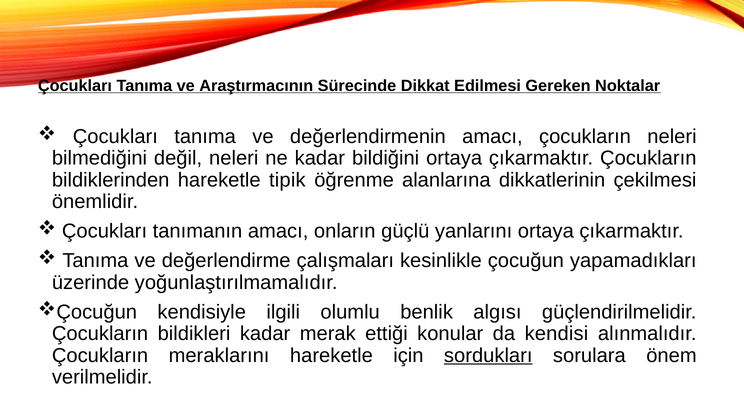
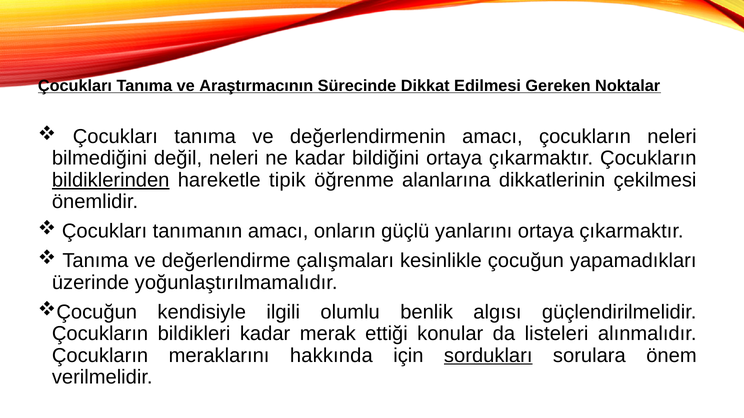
bildiklerinden underline: none -> present (111, 180)
kendisi: kendisi -> listeleri (556, 334)
meraklarını hareketle: hareketle -> hakkında (331, 356)
